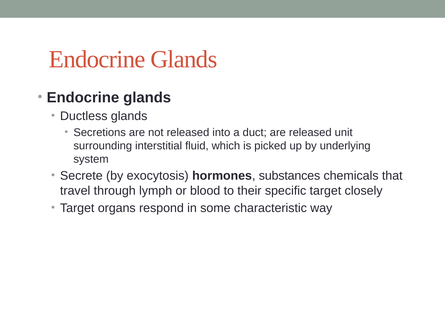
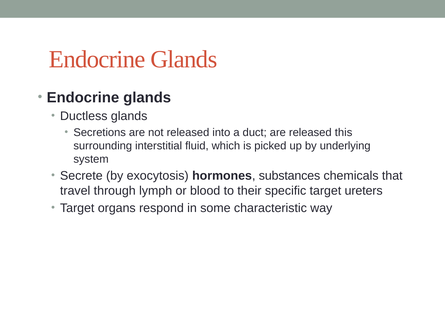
unit: unit -> this (344, 132)
closely: closely -> ureters (364, 191)
